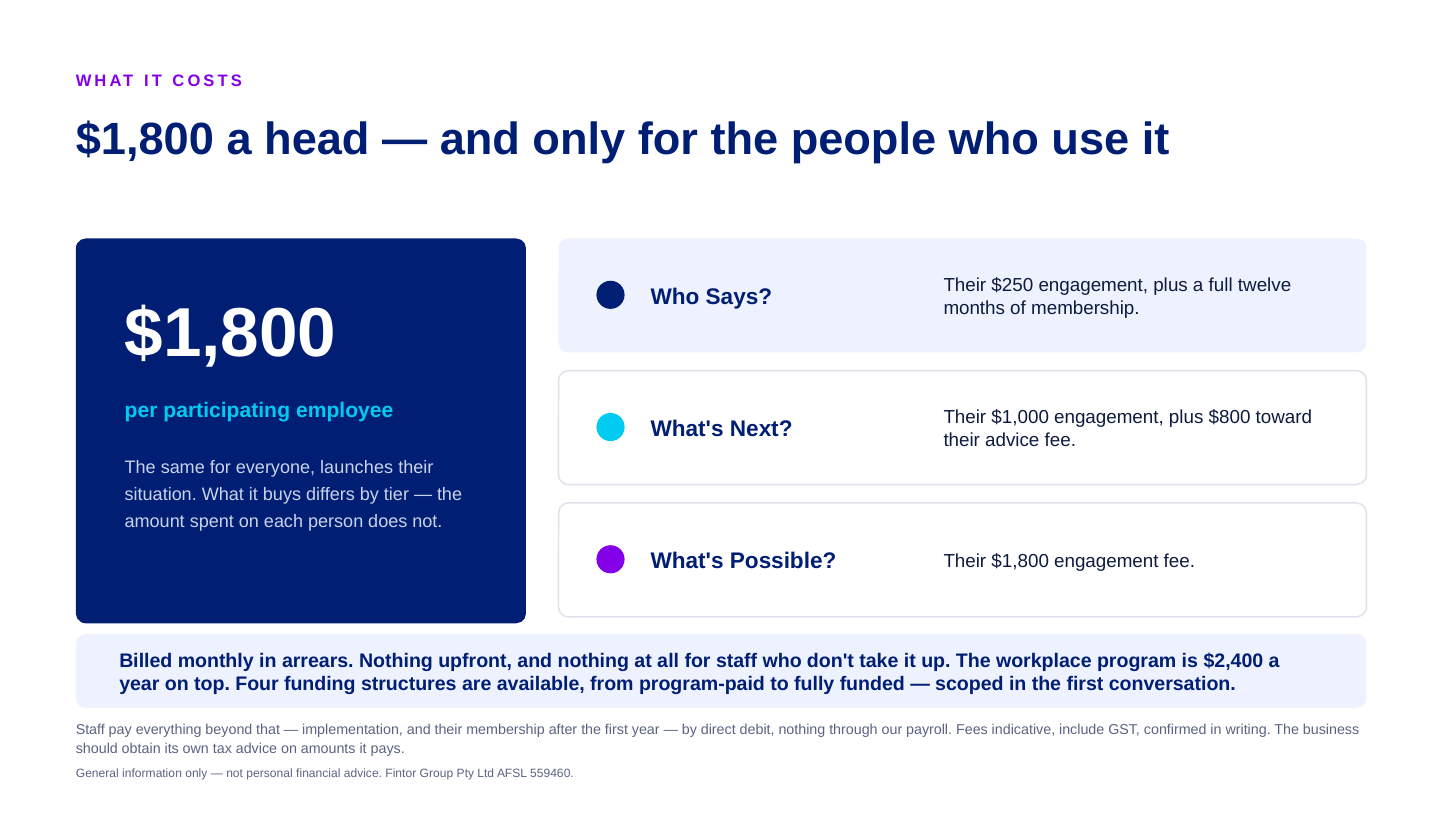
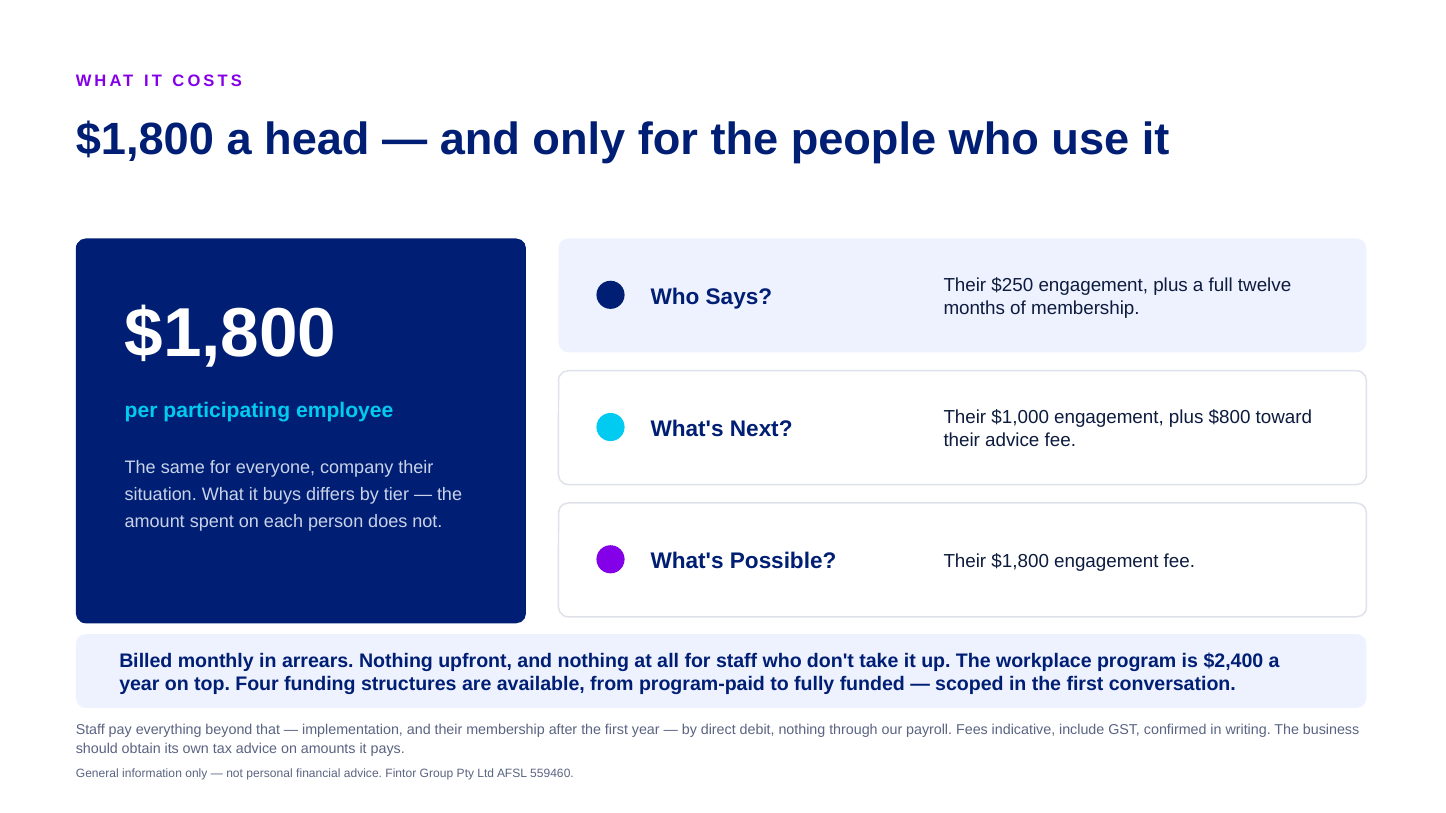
launches: launches -> company (357, 468)
